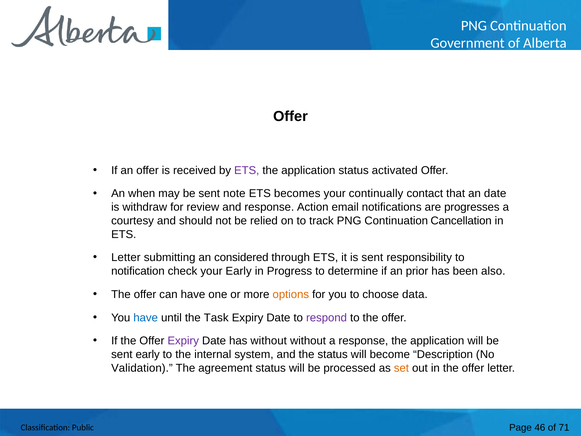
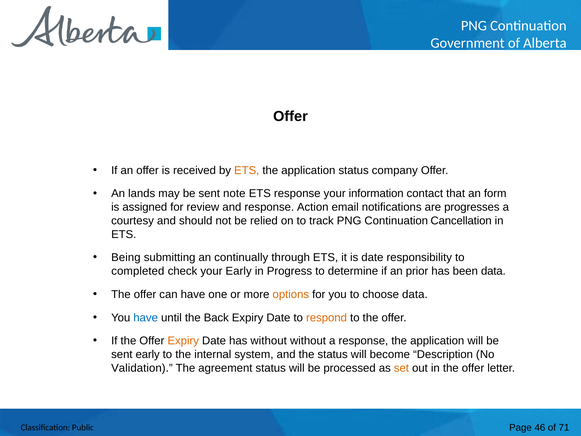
ETS colour: purple -> orange (247, 170)
activated: activated -> company (395, 170)
when: when -> lands (142, 193)
ETS becomes: becomes -> response (297, 193)
continually: continually -> information (376, 193)
an date: date -> form (495, 193)
withdraw: withdraw -> assigned (145, 207)
Letter: Letter -> Being (126, 257)
considered: considered -> continually (241, 257)
is sent: sent -> date (372, 257)
notification: notification -> completed (138, 271)
been also: also -> data (493, 271)
Task: Task -> Back (216, 317)
respond colour: purple -> orange (326, 317)
Expiry colour: purple -> orange (183, 341)
